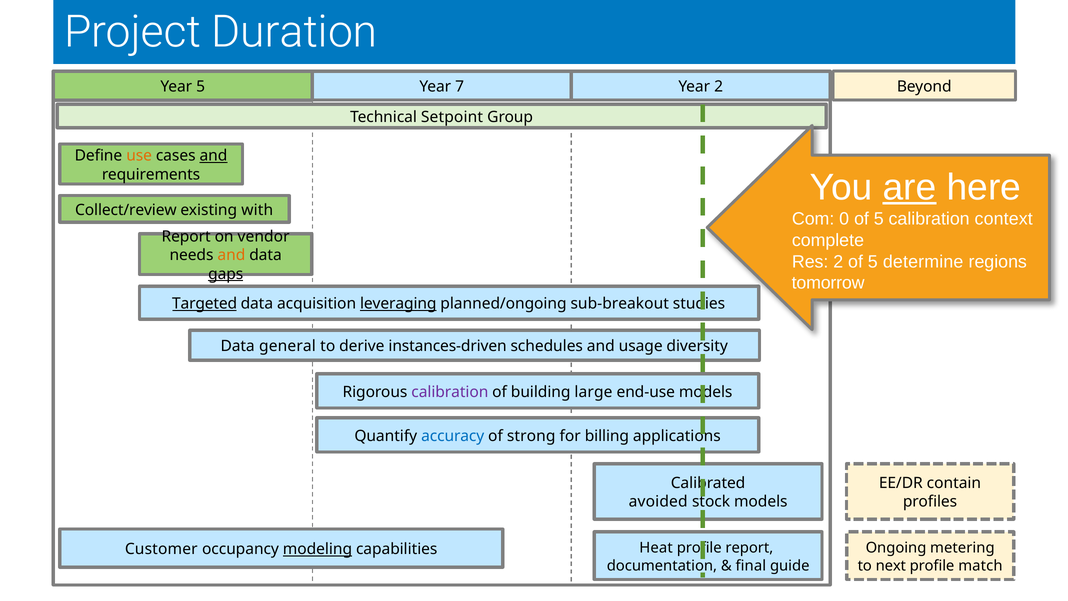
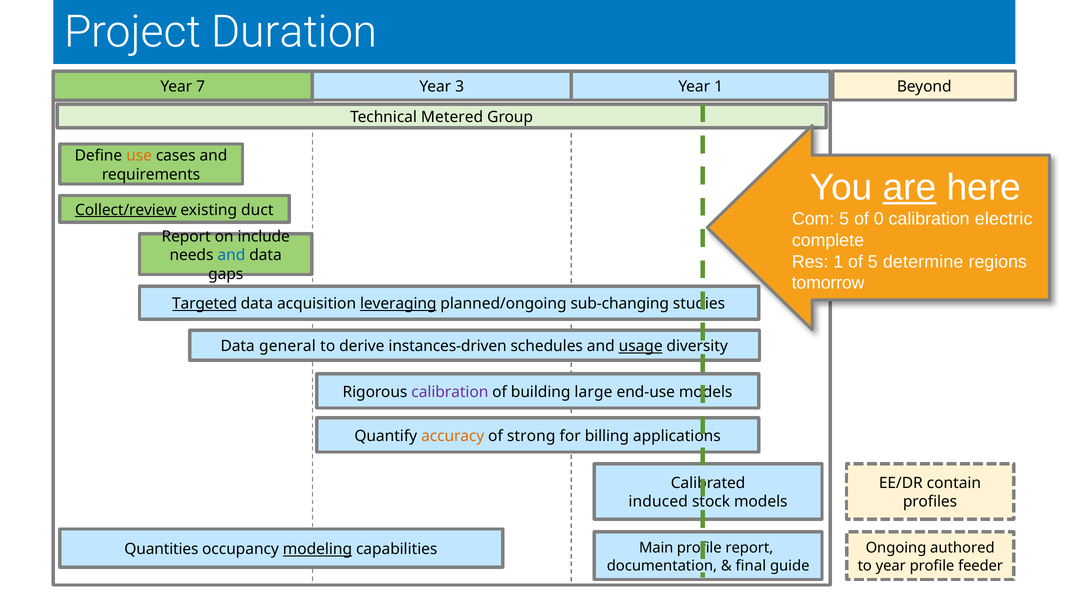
Year 5: 5 -> 7 (201, 87)
7: 7 -> 3 (460, 87)
Year 2: 2 -> 1 (719, 87)
Setpoint: Setpoint -> Metered (452, 117)
and underline: present -> none (213, 156)
Collect/review underline: none -> present (126, 210)
with: with -> duct (257, 210)
Com 0: 0 -> 5 (844, 219)
5: 5 -> 0 (879, 219)
context: context -> electric (1004, 219)
vendor: vendor -> include (264, 236)
and colour: orange -> blue (231, 255)
Res 2: 2 -> 1 (838, 262)
gaps underline: present -> none (226, 274)
sub-breakout: sub-breakout -> sub-changing (620, 304)
usage underline: none -> present (641, 346)
accuracy colour: blue -> orange (453, 436)
avoided: avoided -> induced (658, 502)
Heat: Heat -> Main (656, 548)
metering: metering -> authored (962, 548)
Customer: Customer -> Quantities (161, 549)
to next: next -> year (891, 565)
match: match -> feeder (981, 565)
